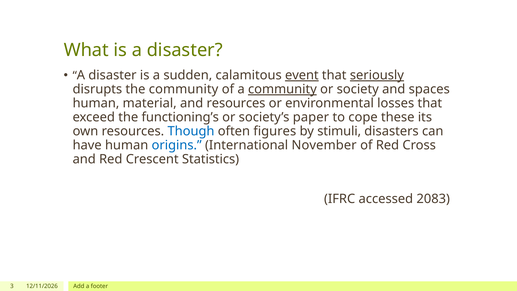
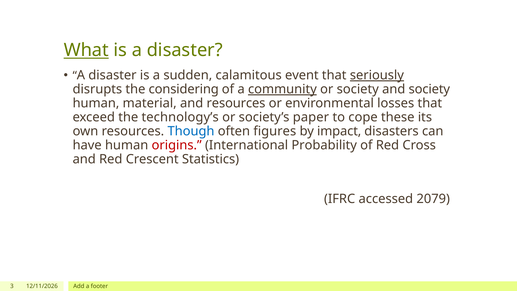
What underline: none -> present (86, 50)
event underline: present -> none (302, 75)
the community: community -> considering (184, 89)
and spaces: spaces -> society (429, 89)
functioning’s: functioning’s -> technology’s (180, 117)
stimuli: stimuli -> impact (339, 131)
origins colour: blue -> red (177, 145)
November: November -> Probability (324, 145)
2083: 2083 -> 2079 (433, 199)
